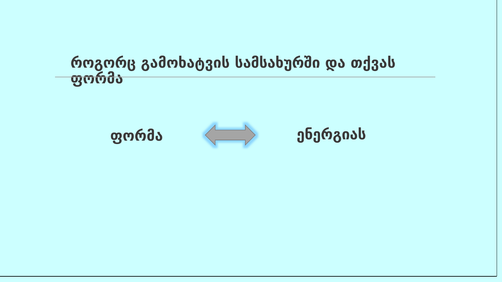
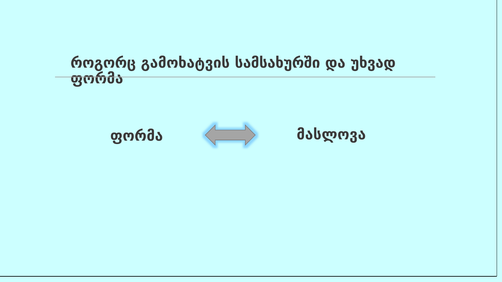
თქვას: თქვას -> უხვად (373, 63)
ენერგიას: ენერგიას -> მასლოვა (331, 135)
